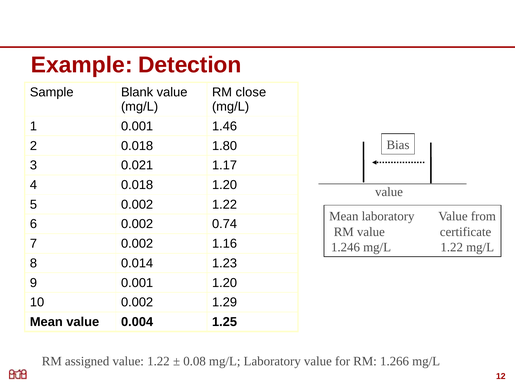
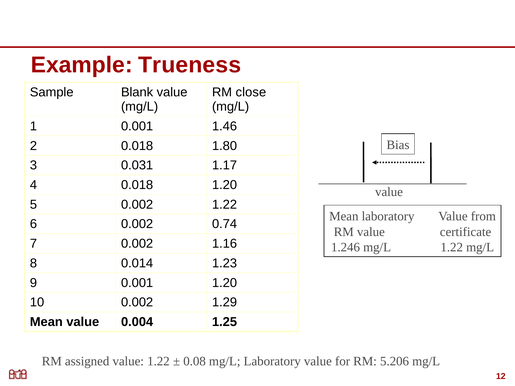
Detection: Detection -> Trueness (190, 65)
0.021: 0.021 -> 0.031 (137, 165)
1.266: 1.266 -> 5.206 (395, 362)
